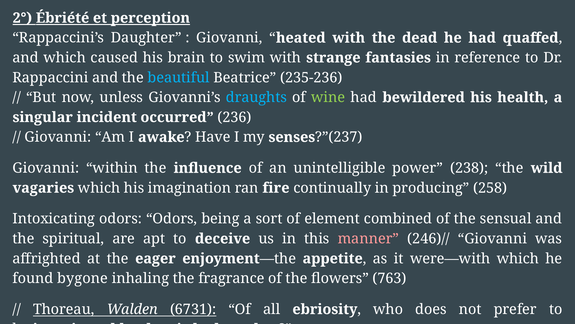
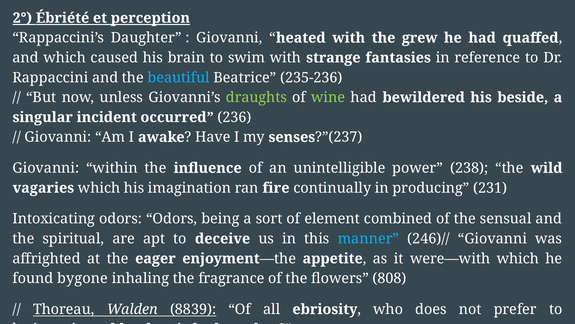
dead: dead -> grew (420, 38)
draughts colour: light blue -> light green (256, 97)
health: health -> beside (523, 97)
258: 258 -> 231 (490, 188)
manner colour: pink -> light blue (368, 238)
763: 763 -> 808 (390, 278)
6731: 6731 -> 8839 (193, 309)
